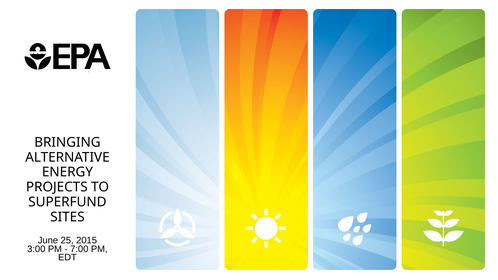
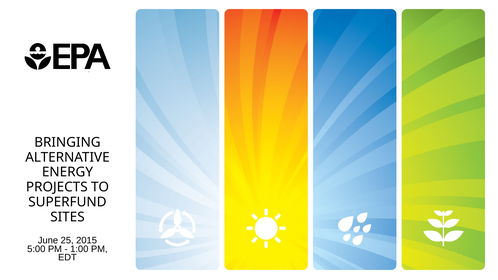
3:00: 3:00 -> 5:00 (36, 249)
7:00: 7:00 -> 1:00 (79, 249)
